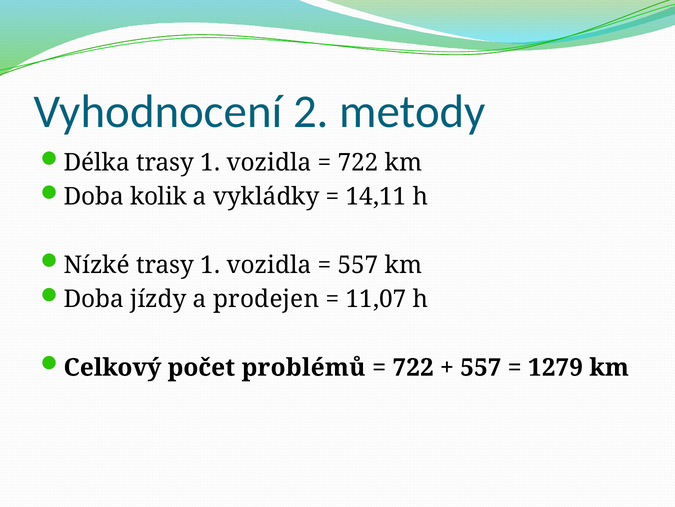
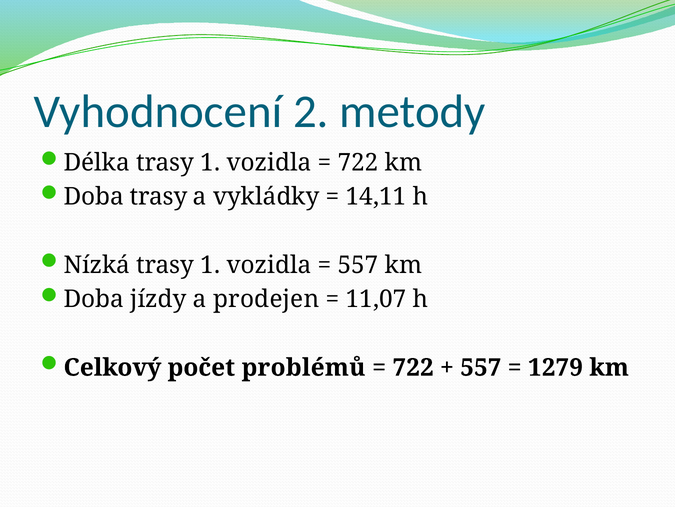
Doba kolik: kolik -> trasy (159, 197)
Nízké: Nízké -> Nízká (97, 265)
